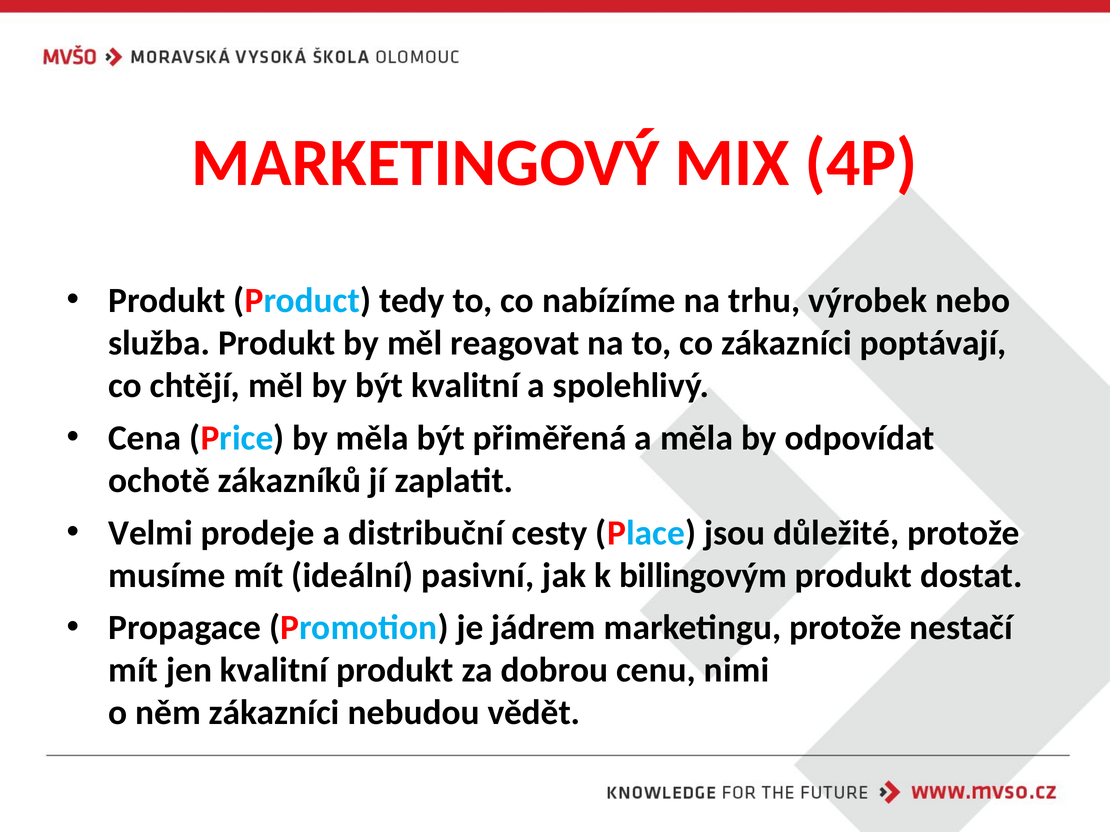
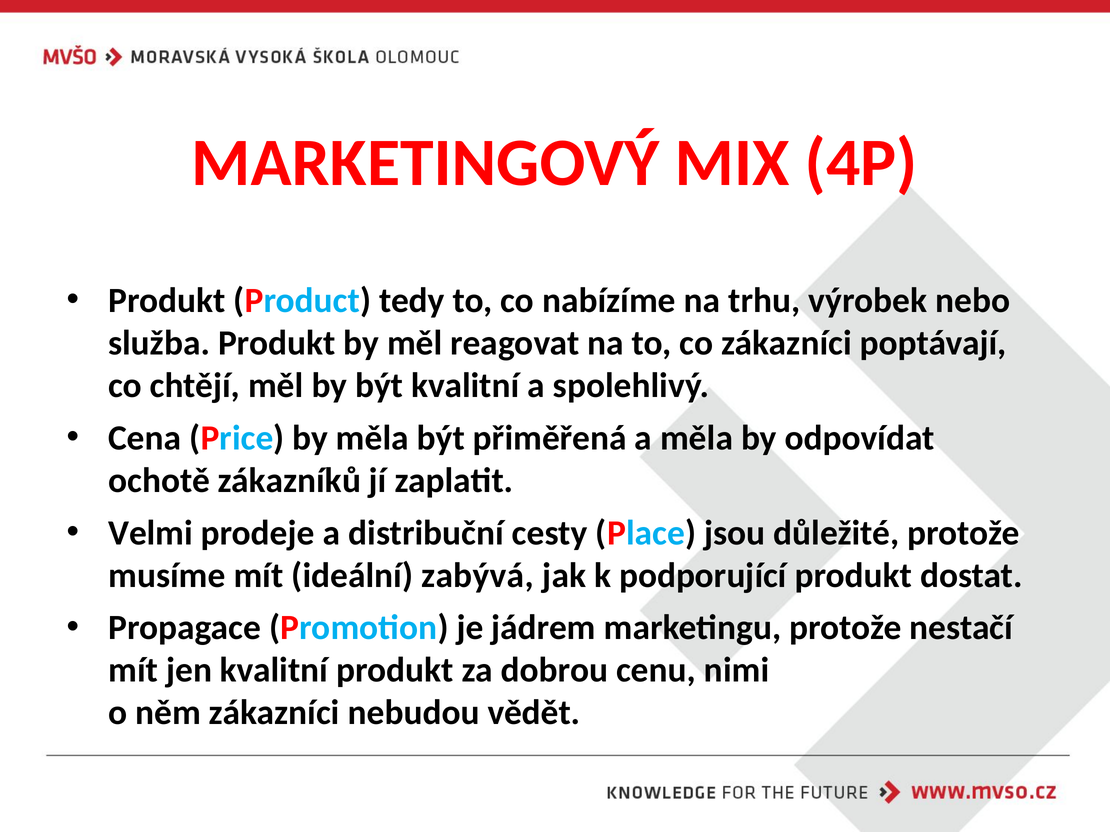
pasivní: pasivní -> zabývá (478, 576)
billingovým: billingovým -> podporující (703, 576)
